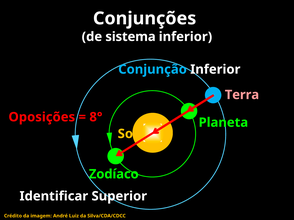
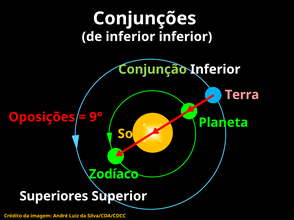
de sistema: sistema -> inferior (130, 37)
Conjunção colour: light blue -> light green (153, 70)
8°: 8° -> 9° (96, 117)
Identificar: Identificar -> Superiores (54, 197)
